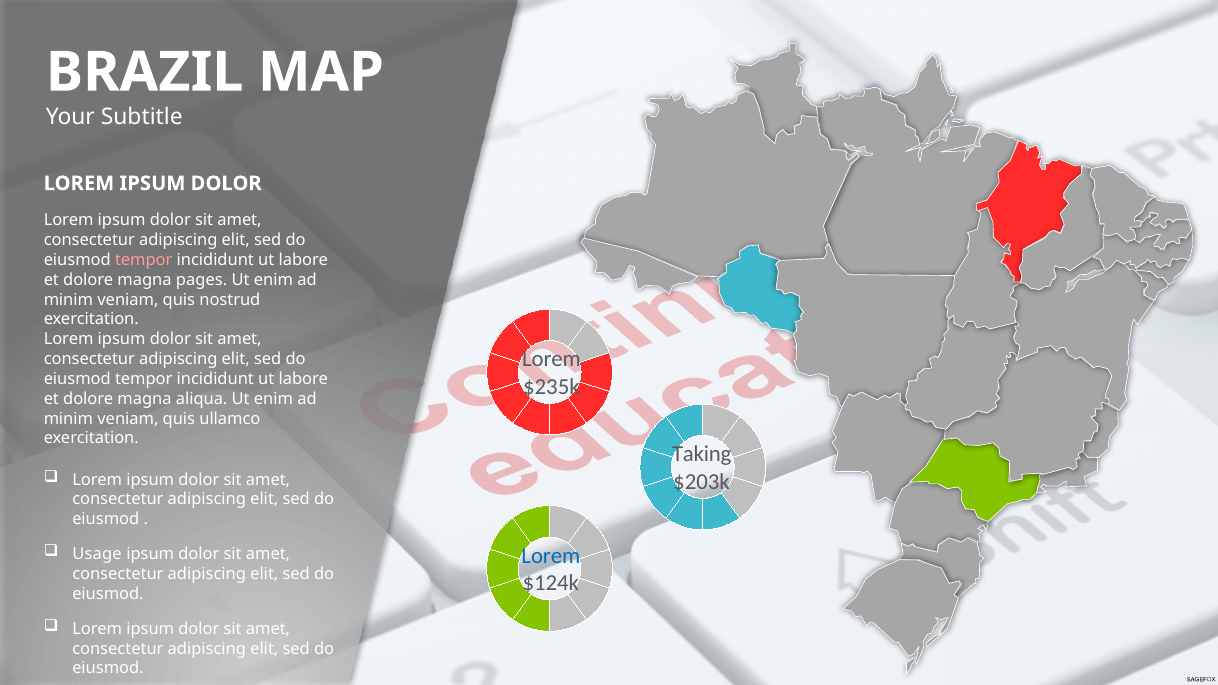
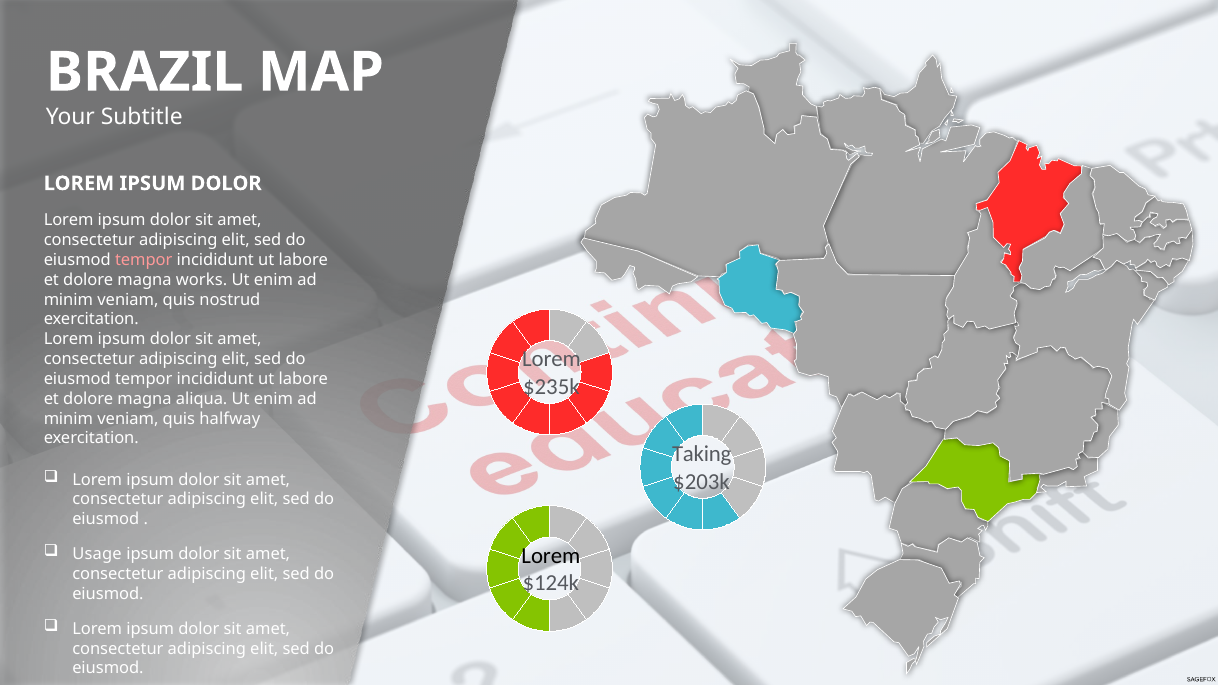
pages: pages -> works (202, 280)
ullamco: ullamco -> halfway (230, 419)
Lorem colour: blue -> black (551, 556)
